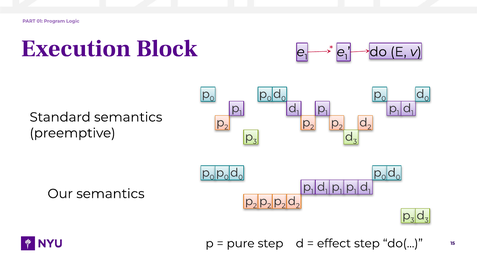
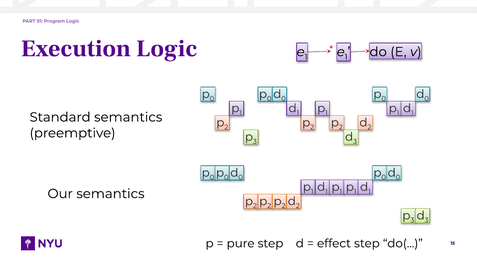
Execution Block: Block -> Logic (167, 48)
